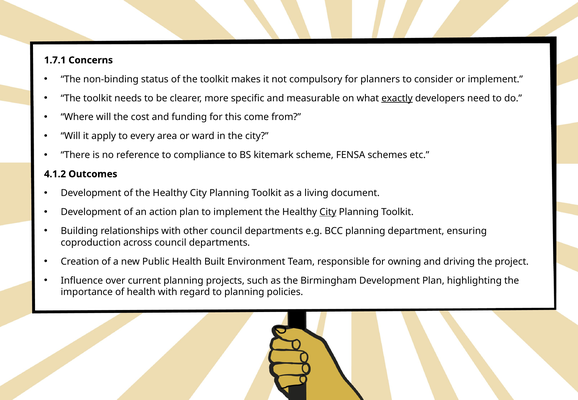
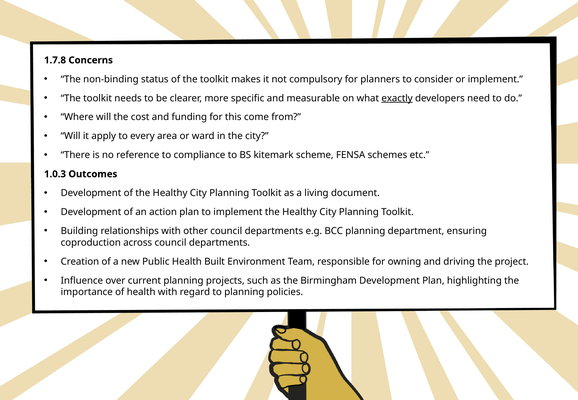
1.7.1: 1.7.1 -> 1.7.8 (55, 60)
4.1.2: 4.1.2 -> 1.0.3 (55, 174)
City underline: present -> none (328, 212)
